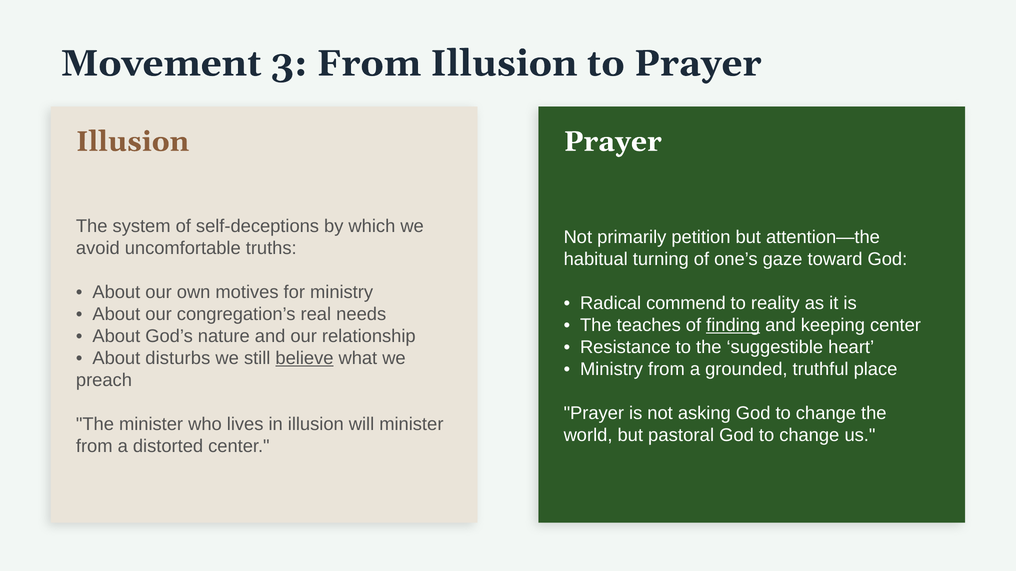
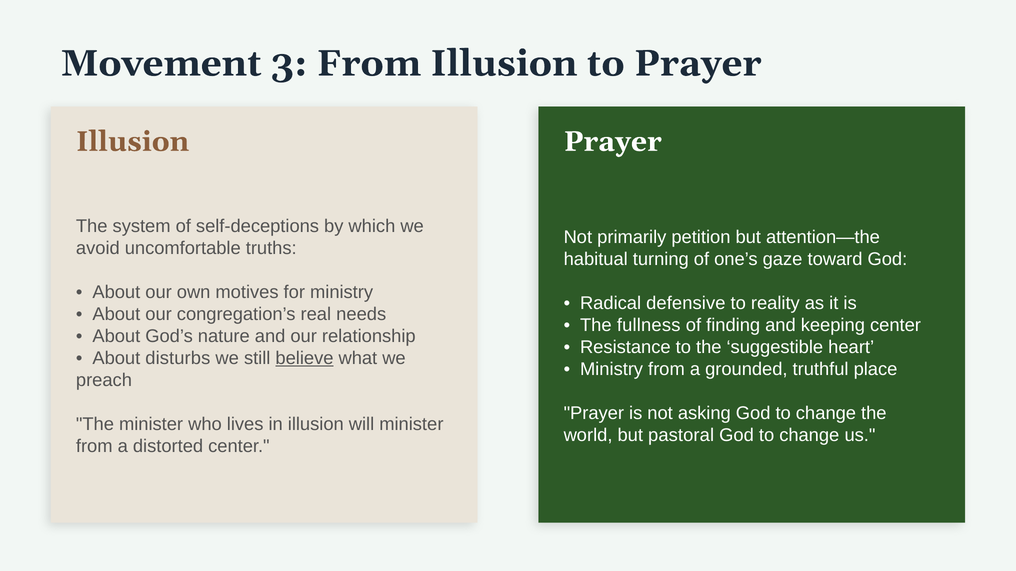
commend: commend -> defensive (686, 303)
teaches: teaches -> fullness (649, 326)
finding underline: present -> none (733, 326)
